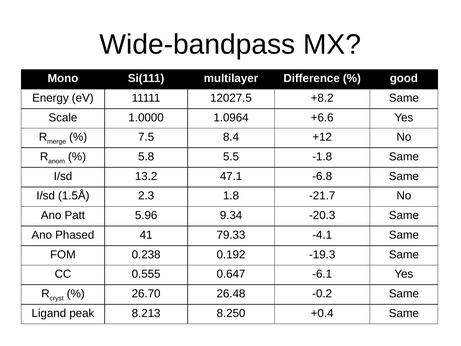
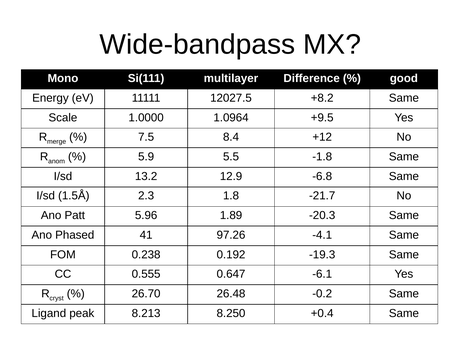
+6.6: +6.6 -> +9.5 (322, 118)
5.8: 5.8 -> 5.9 (146, 157)
47.1: 47.1 -> 12.9 (231, 176)
9.34: 9.34 -> 1.89 (231, 215)
79.33: 79.33 -> 97.26 (231, 235)
